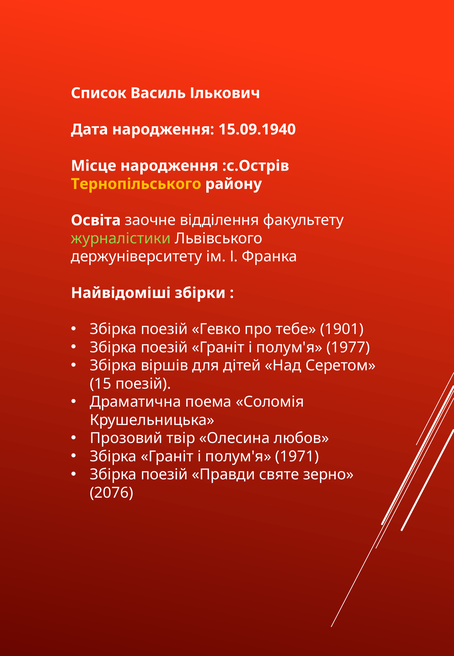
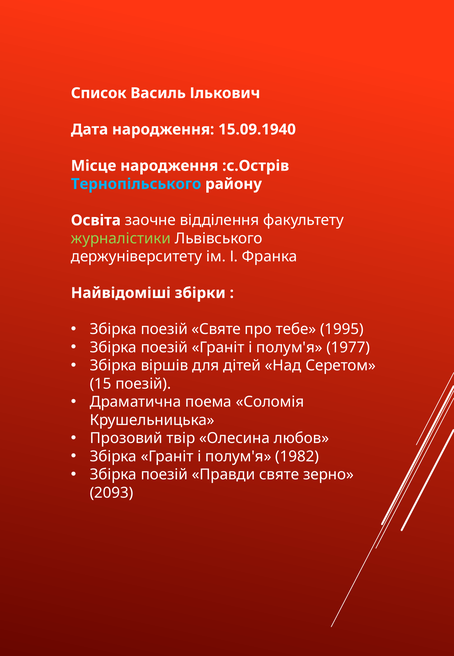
Тернопільського colour: yellow -> light blue (136, 184)
поезій Гевко: Гевко -> Святе (216, 329)
1901: 1901 -> 1995 (342, 329)
1971: 1971 -> 1982 (297, 456)
2076: 2076 -> 2093 (112, 493)
